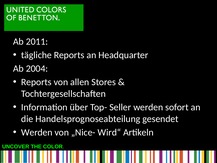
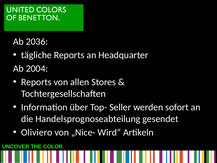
2011: 2011 -> 2036 (37, 41)
Werden: Werden -> Oliviero (37, 132)
